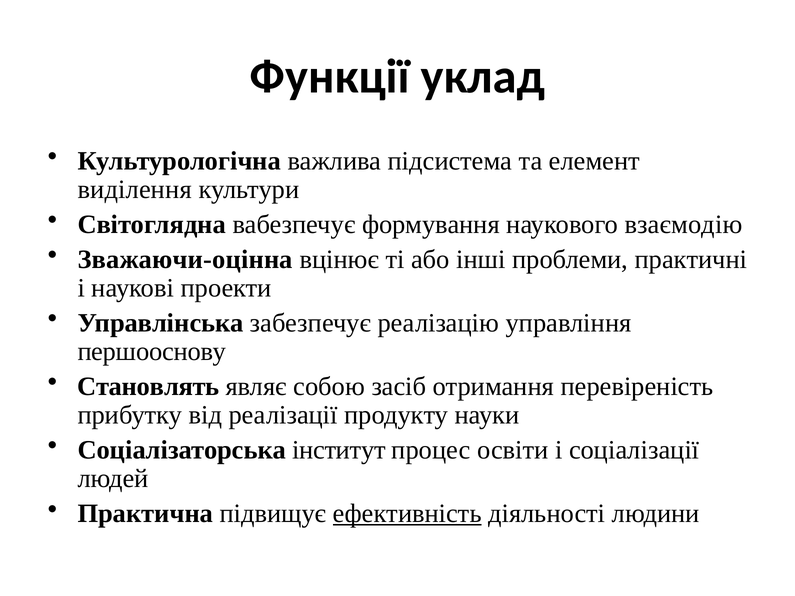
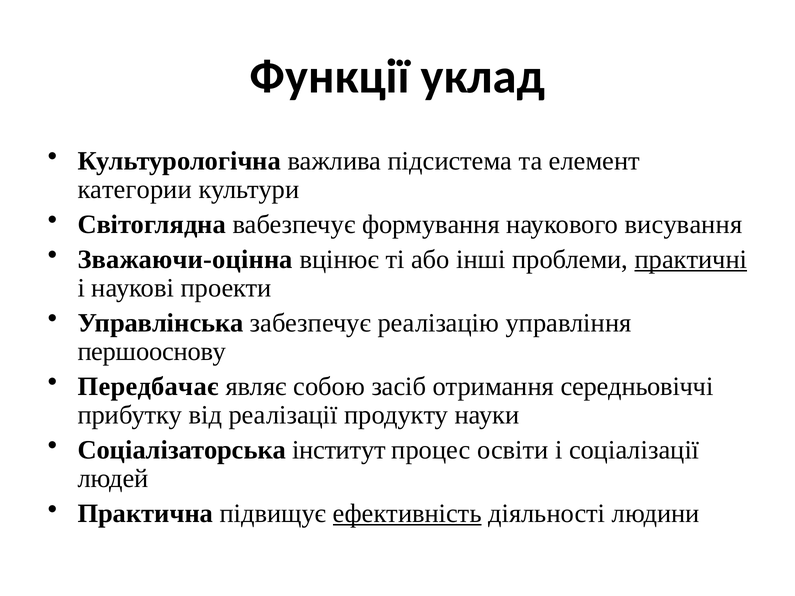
виділення: виділення -> категории (135, 189)
взаємодію: взаємодію -> висування (683, 224)
практичні underline: none -> present (691, 259)
Становлять: Становлять -> Передбачає (148, 387)
перевіреність: перевіреність -> середньовіччі (637, 387)
